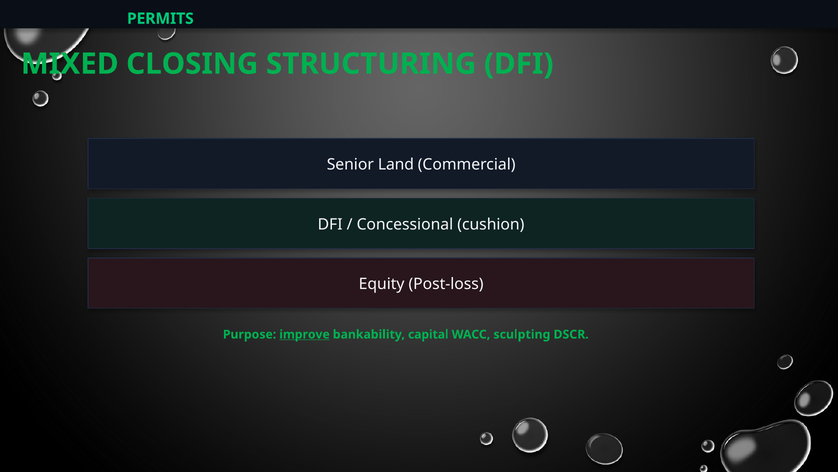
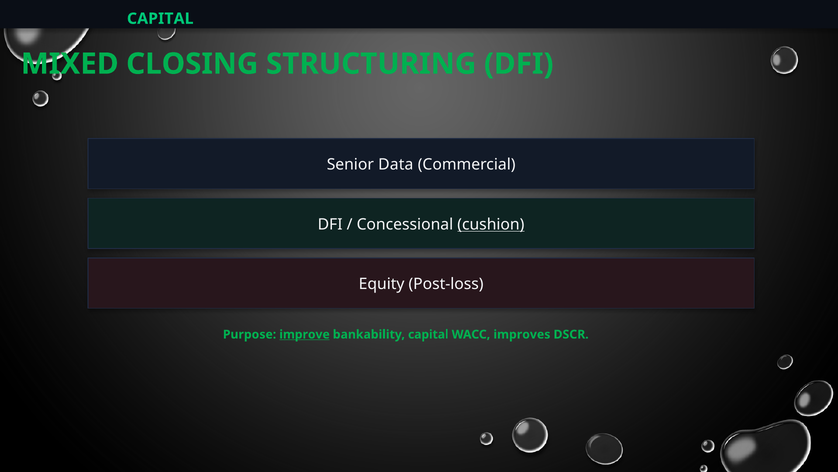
PERMITS: PERMITS -> CAPITAL (160, 19)
Land: Land -> Data (396, 165)
cushion underline: none -> present (491, 224)
sculpting: sculpting -> improves (522, 334)
